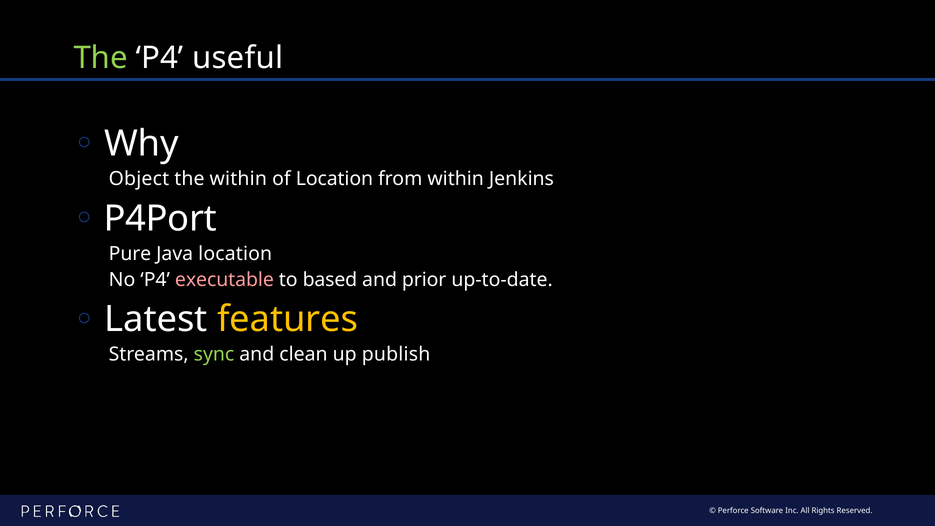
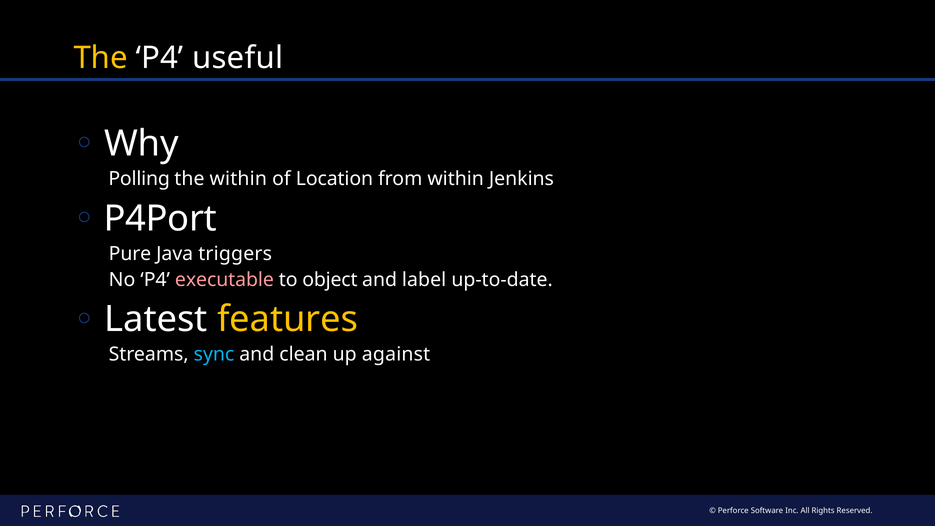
The colour: light green -> yellow (101, 58)
Object: Object -> Polling (139, 179)
Java location: location -> triggers (235, 254)
based: based -> object (330, 280)
prior: prior -> label (424, 280)
sync colour: light green -> light blue (214, 355)
publish: publish -> against (396, 355)
